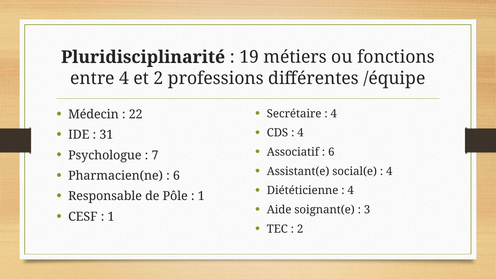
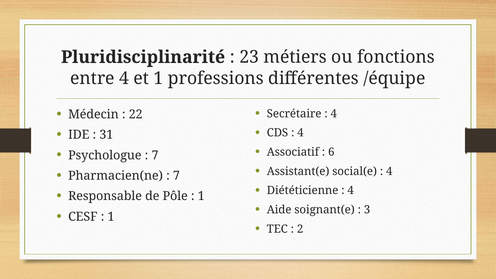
19: 19 -> 23 (249, 57)
et 2: 2 -> 1 (159, 78)
6: 6 -> 7 (176, 176)
